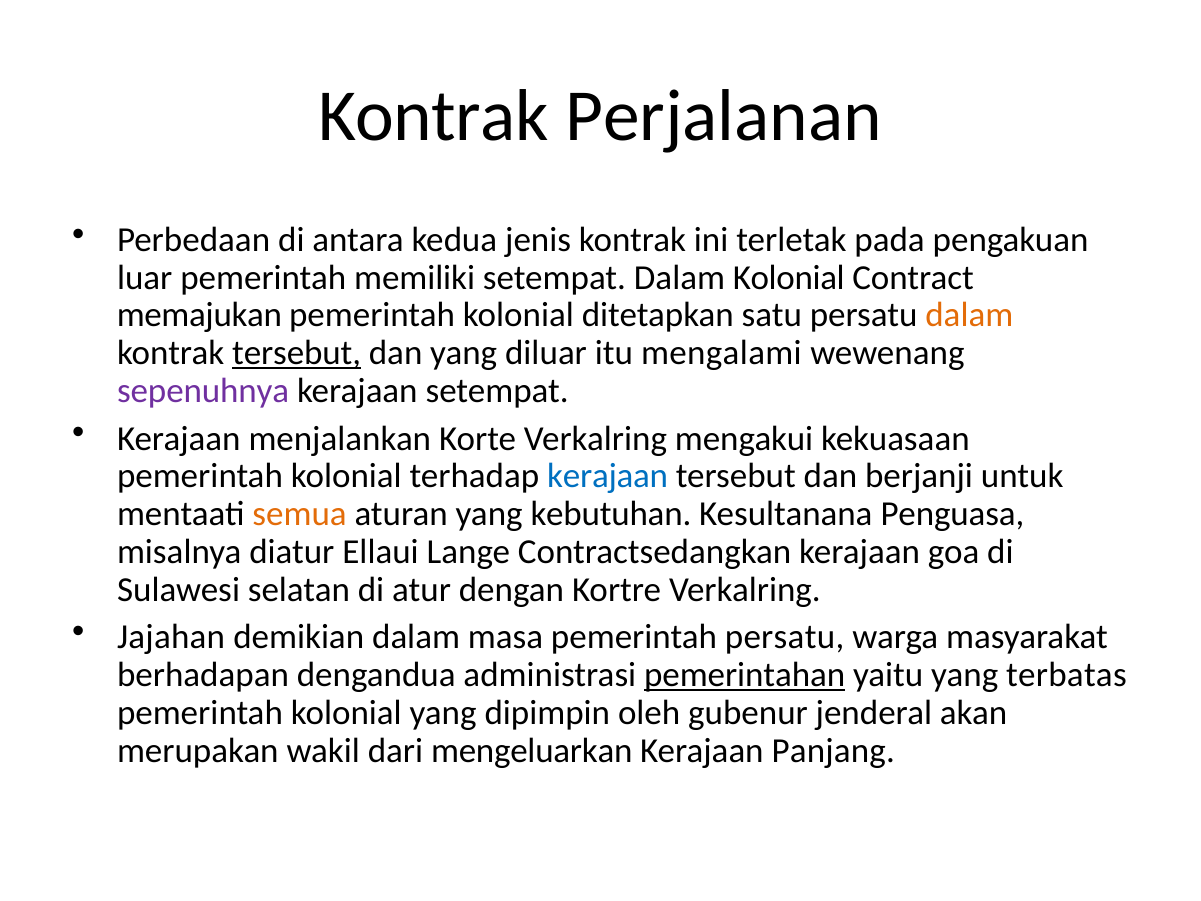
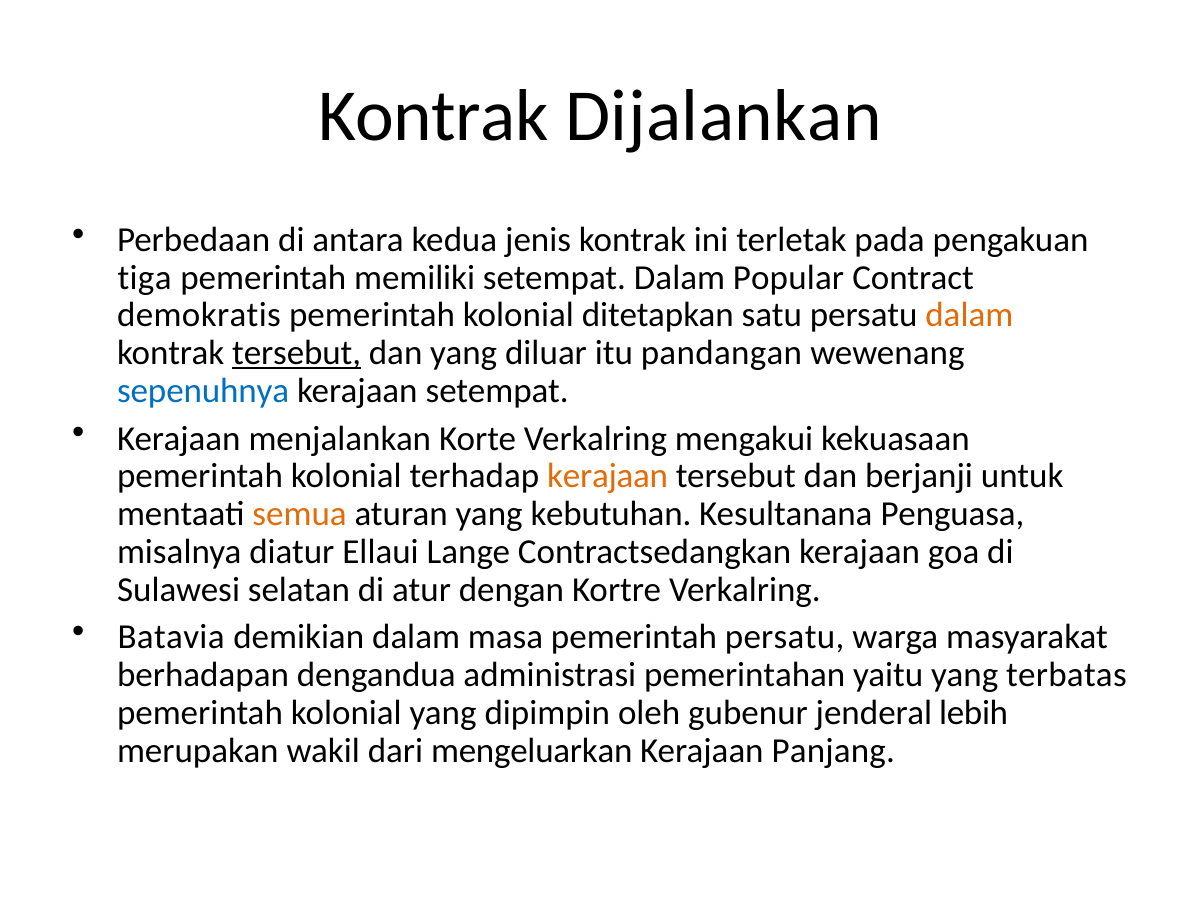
Perjalanan: Perjalanan -> Dijalankan (723, 116)
luar: luar -> tiga (145, 277)
Dalam Kolonial: Kolonial -> Popular (789, 277)
memajukan: memajukan -> demokratis (199, 315)
mengalami: mengalami -> pandangan (721, 353)
sepenuhnya colour: purple -> blue (203, 391)
kerajaan colour: blue -> orange (608, 476)
Jajahan: Jajahan -> Batavia (171, 637)
pemerintahan underline: present -> none (745, 675)
akan: akan -> lebih (974, 713)
